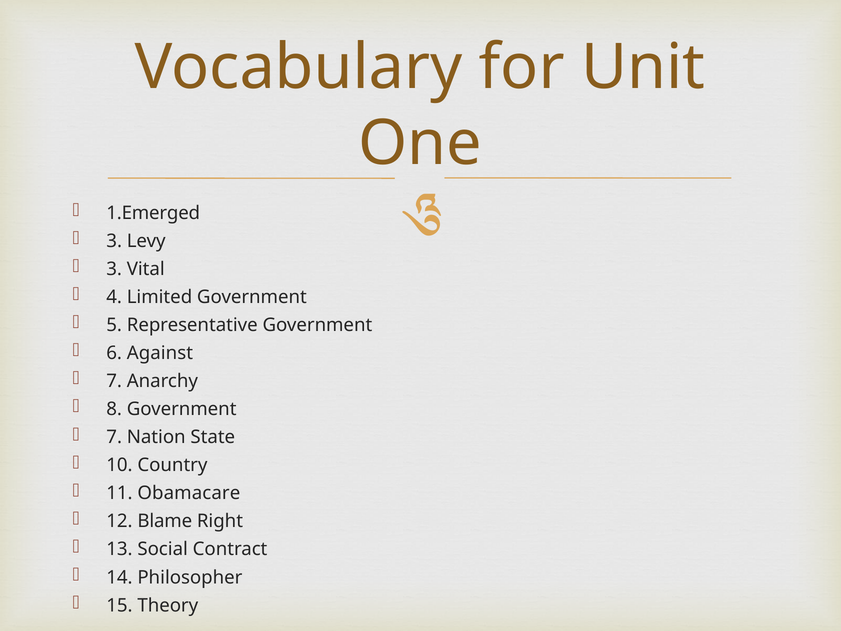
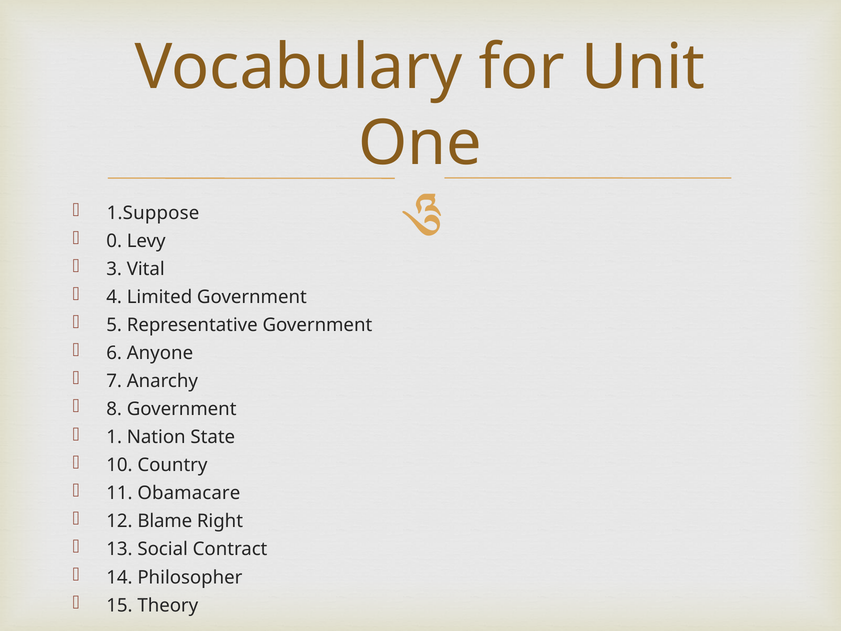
1.Emerged: 1.Emerged -> 1.Suppose (153, 213)
3: 3 -> 0 (114, 241)
Against: Against -> Anyone (160, 353)
7: 7 -> 1 (114, 437)
